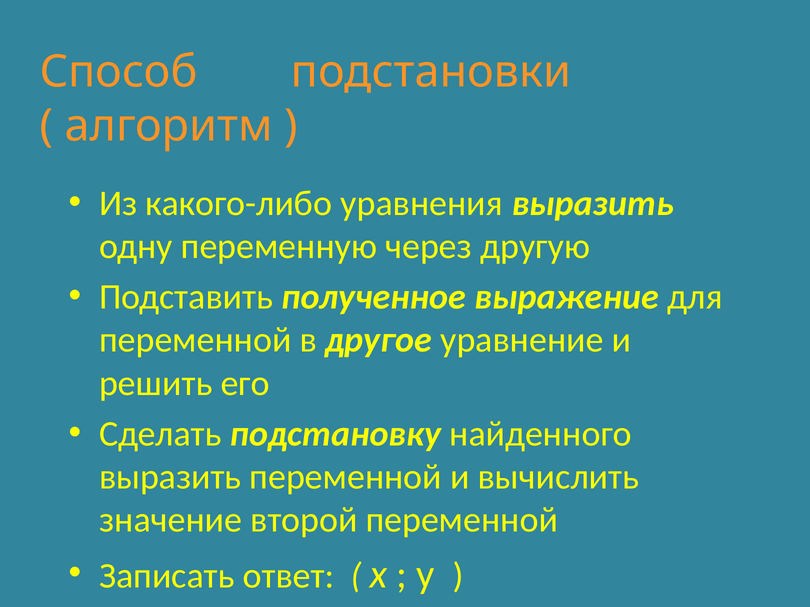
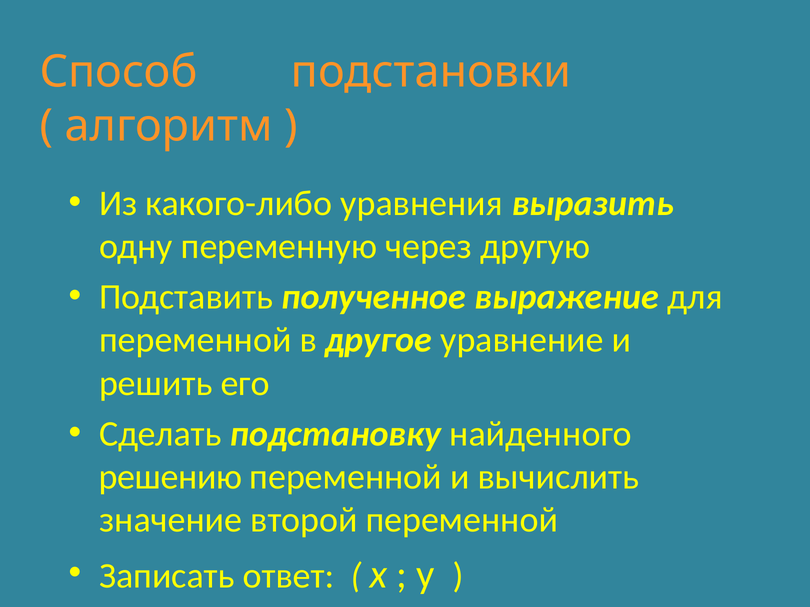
выразить: выразить -> решению (170, 477)
